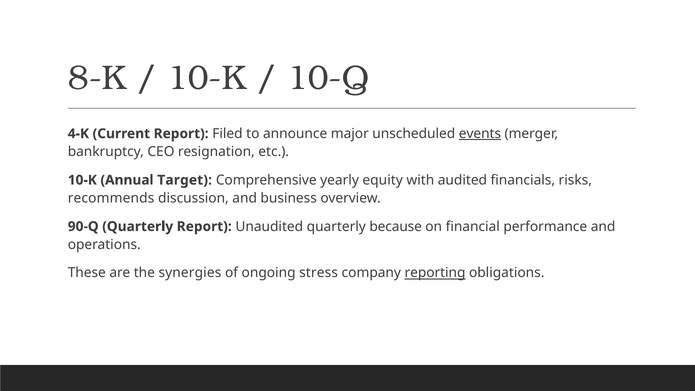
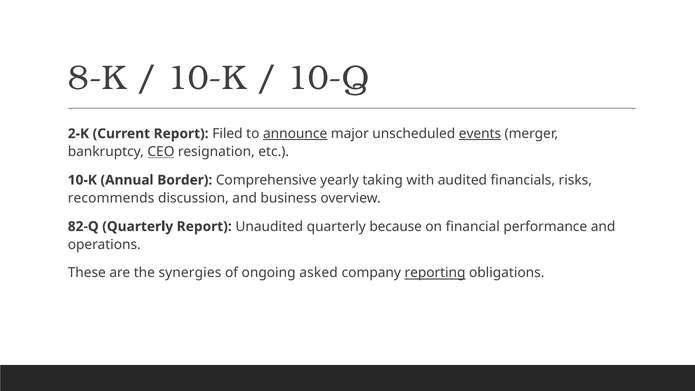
4-K: 4-K -> 2-K (78, 134)
announce underline: none -> present (295, 134)
CEO underline: none -> present (161, 152)
Target: Target -> Border (185, 180)
equity: equity -> taking (383, 180)
90-Q: 90-Q -> 82-Q (83, 226)
stress: stress -> asked (319, 273)
